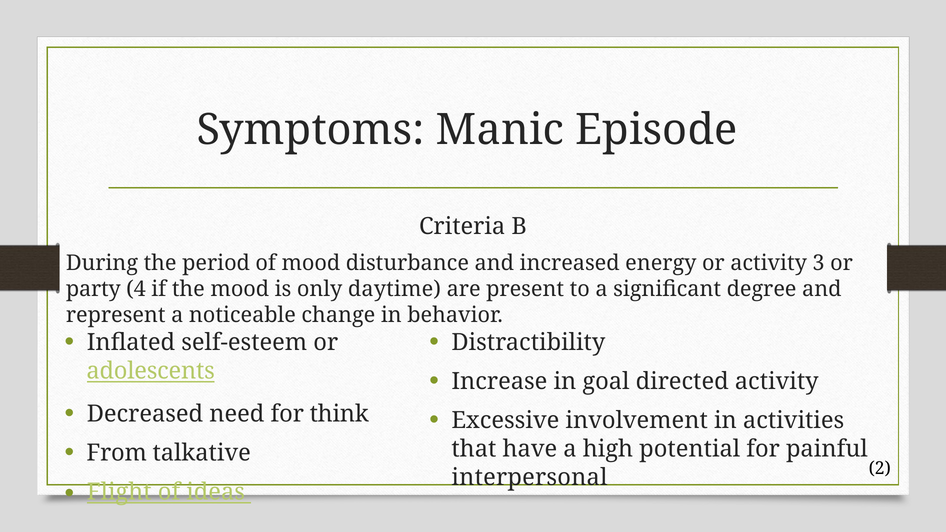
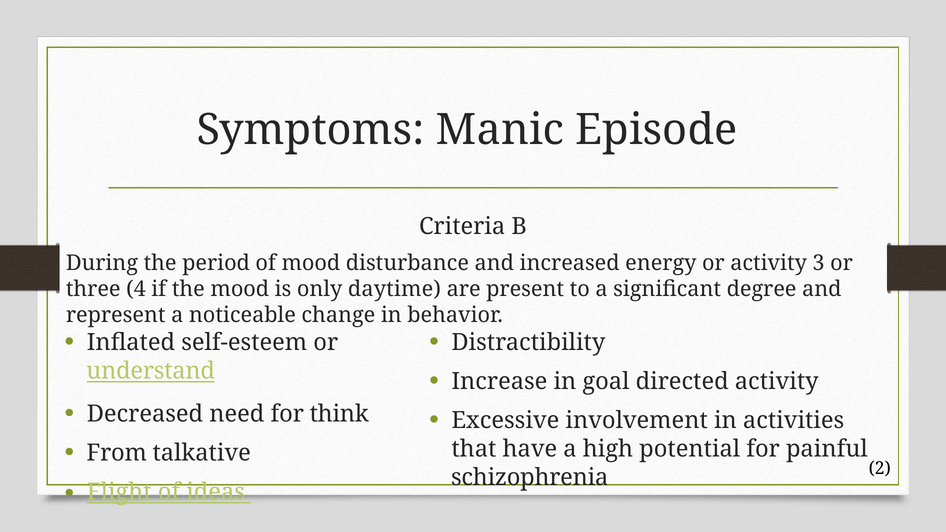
party: party -> three (93, 289)
adolescents: adolescents -> understand (151, 371)
interpersonal: interpersonal -> schizophrenia (530, 477)
